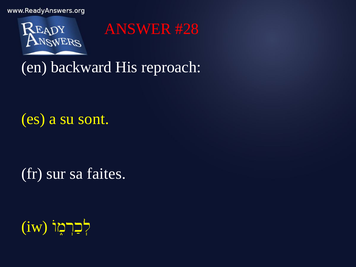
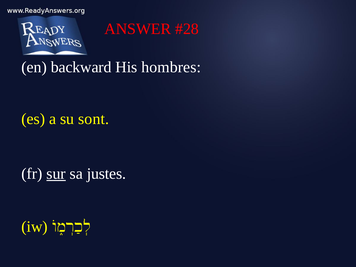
reproach: reproach -> hombres (171, 67)
sur underline: none -> present (56, 174)
faites: faites -> justes (106, 174)
